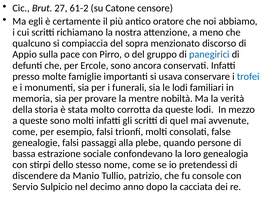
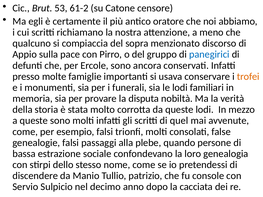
27: 27 -> 53 (61, 8)
trofei colour: blue -> orange (248, 77)
mentre: mentre -> disputa (144, 99)
